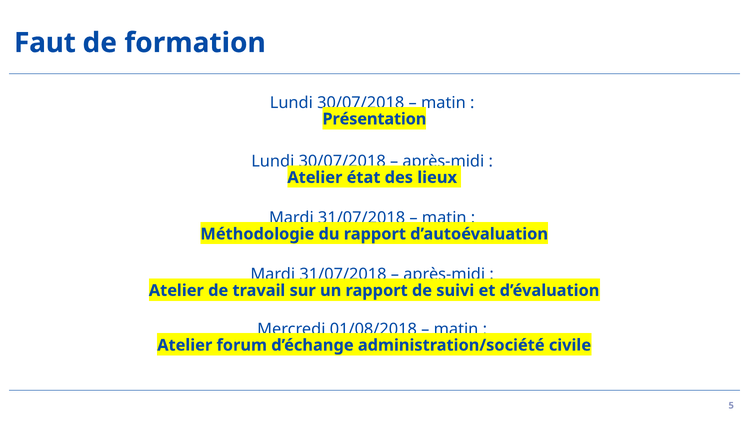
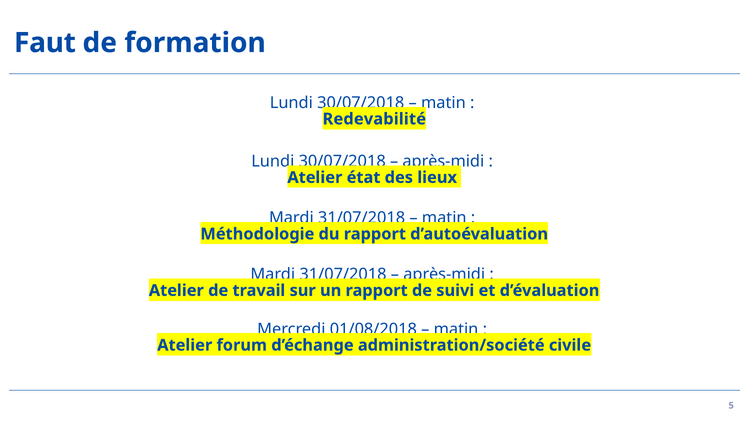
Présentation: Présentation -> Redevabilité (374, 119)
